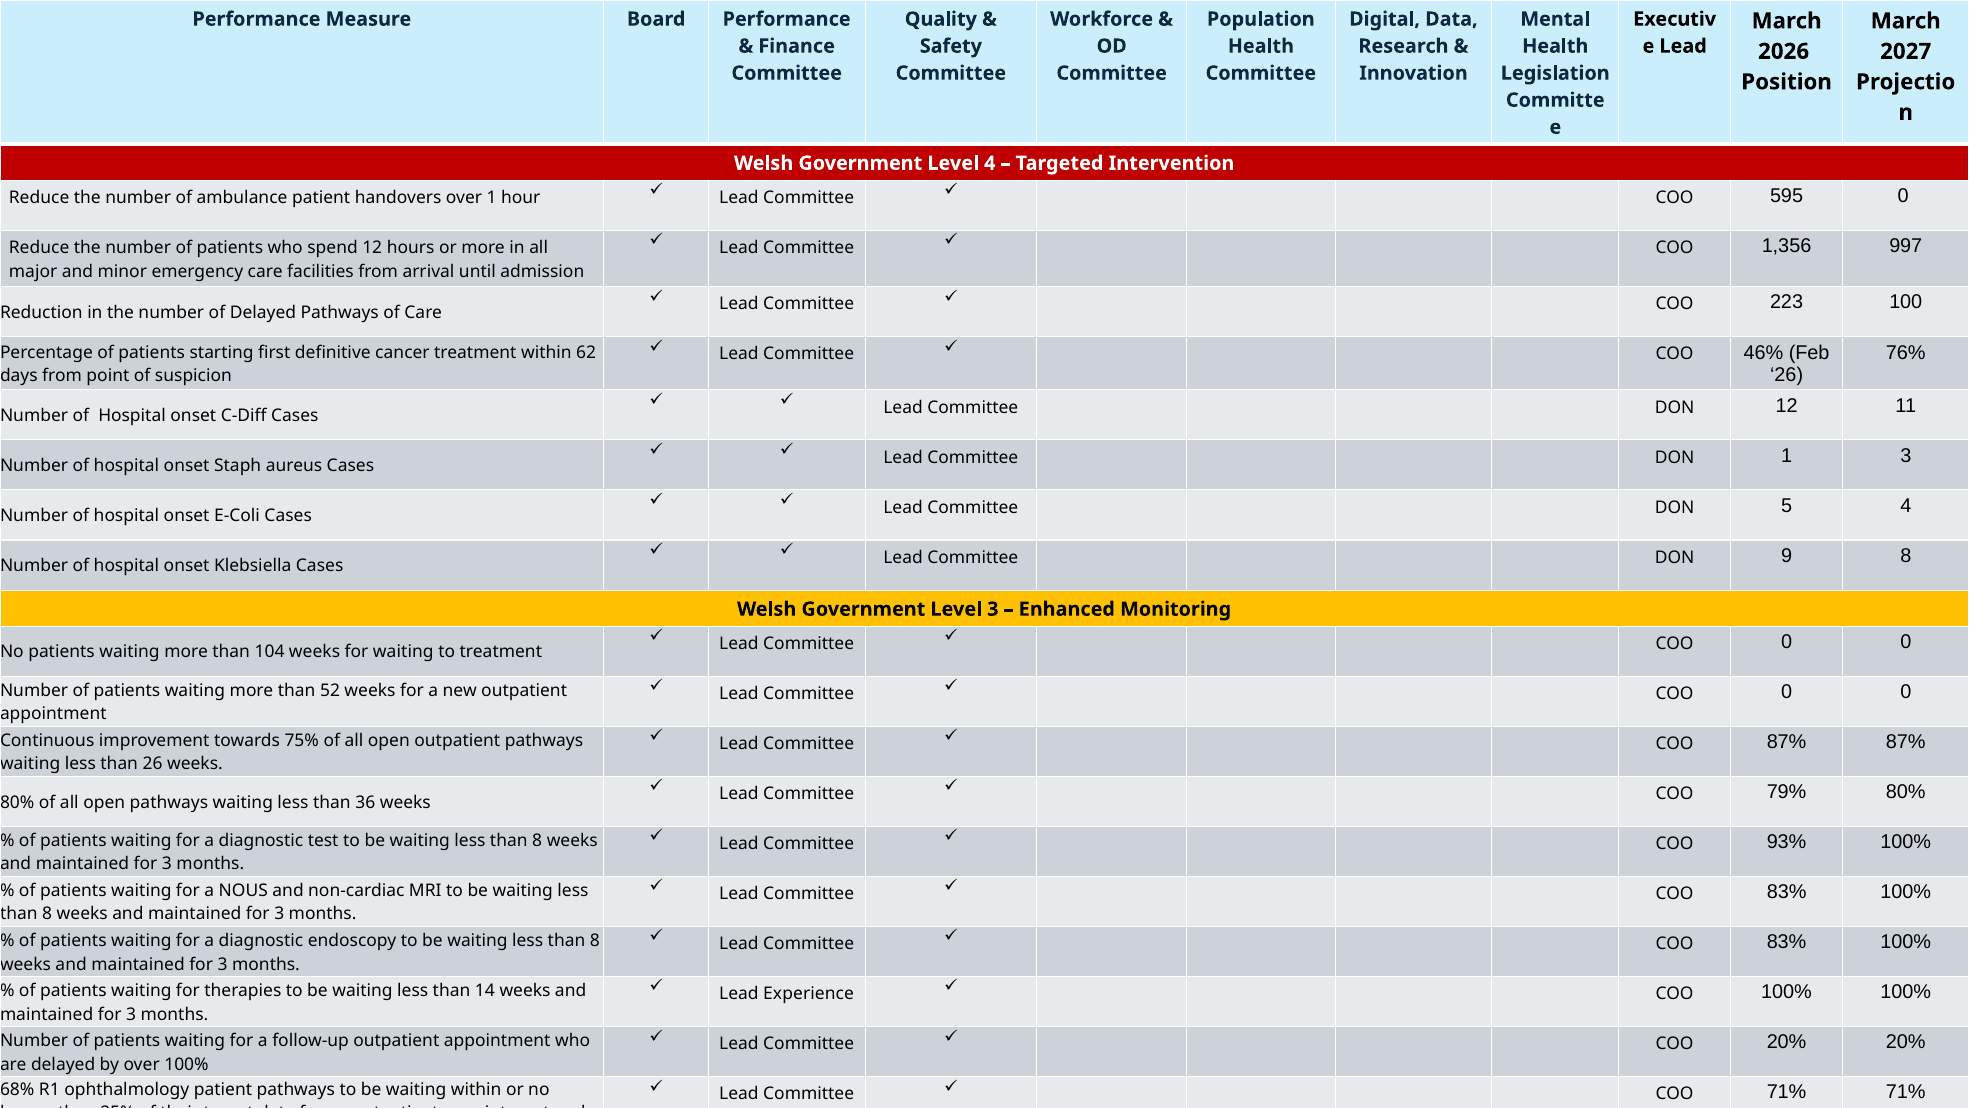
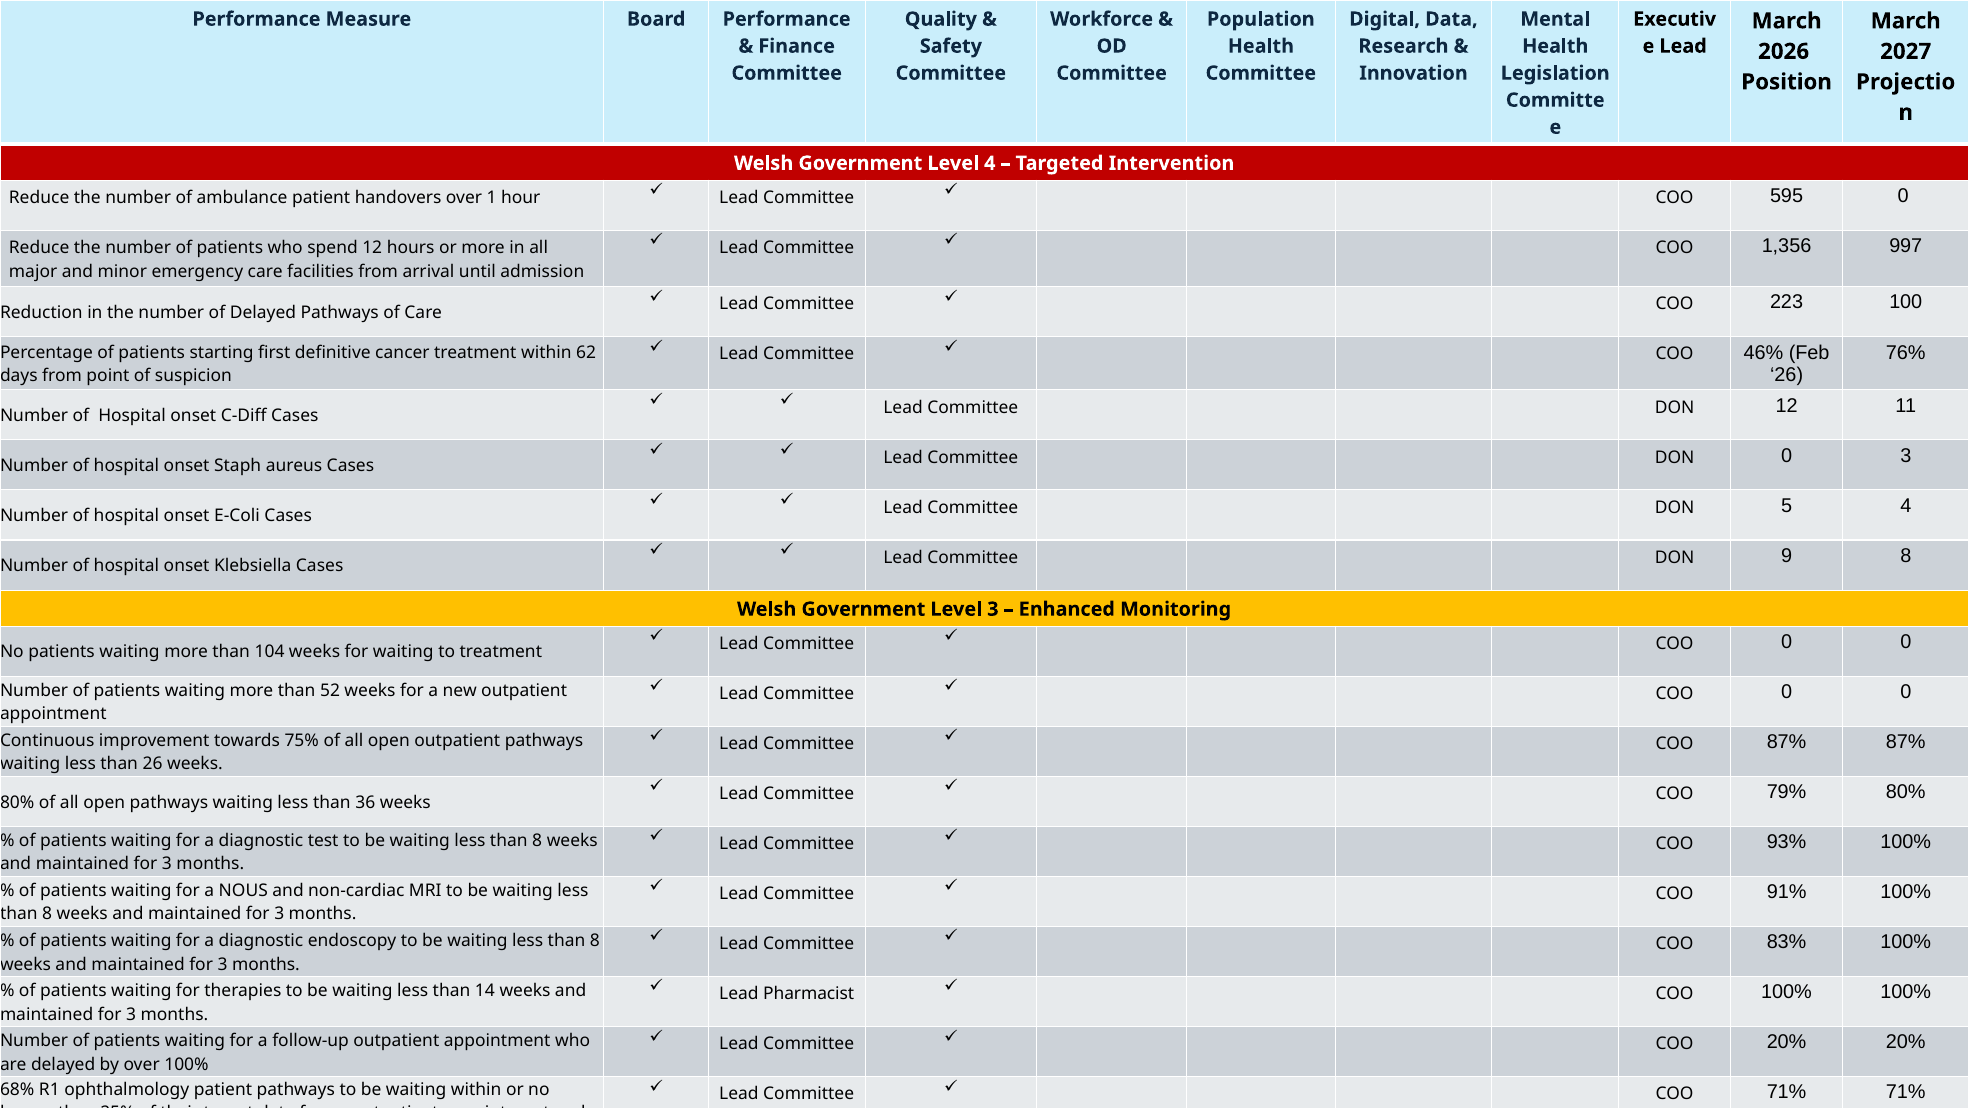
DON 1: 1 -> 0 (1787, 456)
83%: 83% -> 91% (1787, 892)
Experience: Experience -> Pharmacist (809, 993)
